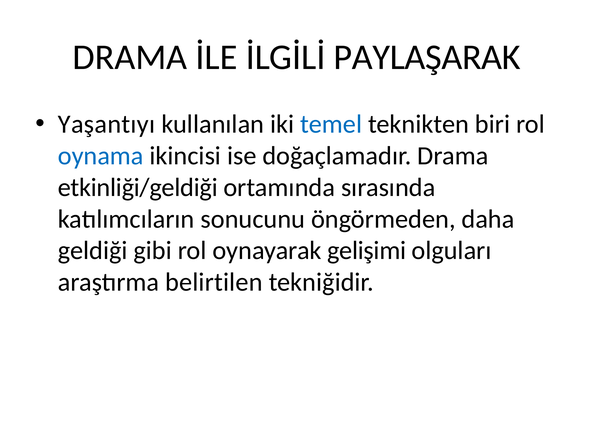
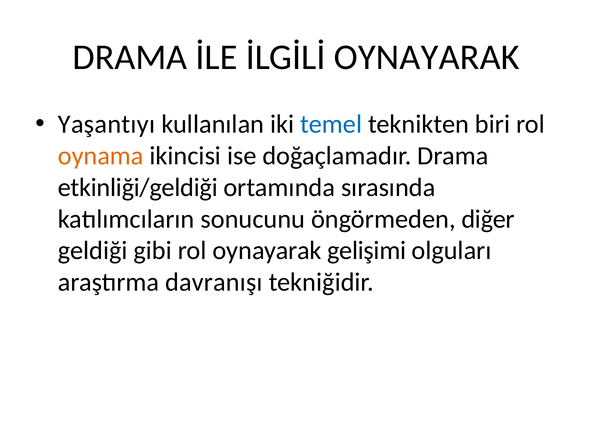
İLGİLİ PAYLAŞARAK: PAYLAŞARAK -> OYNAYARAK (427, 57)
oynama colour: blue -> orange (101, 156)
daha: daha -> diğer (488, 219)
belirtilen: belirtilen -> davranışı (214, 283)
